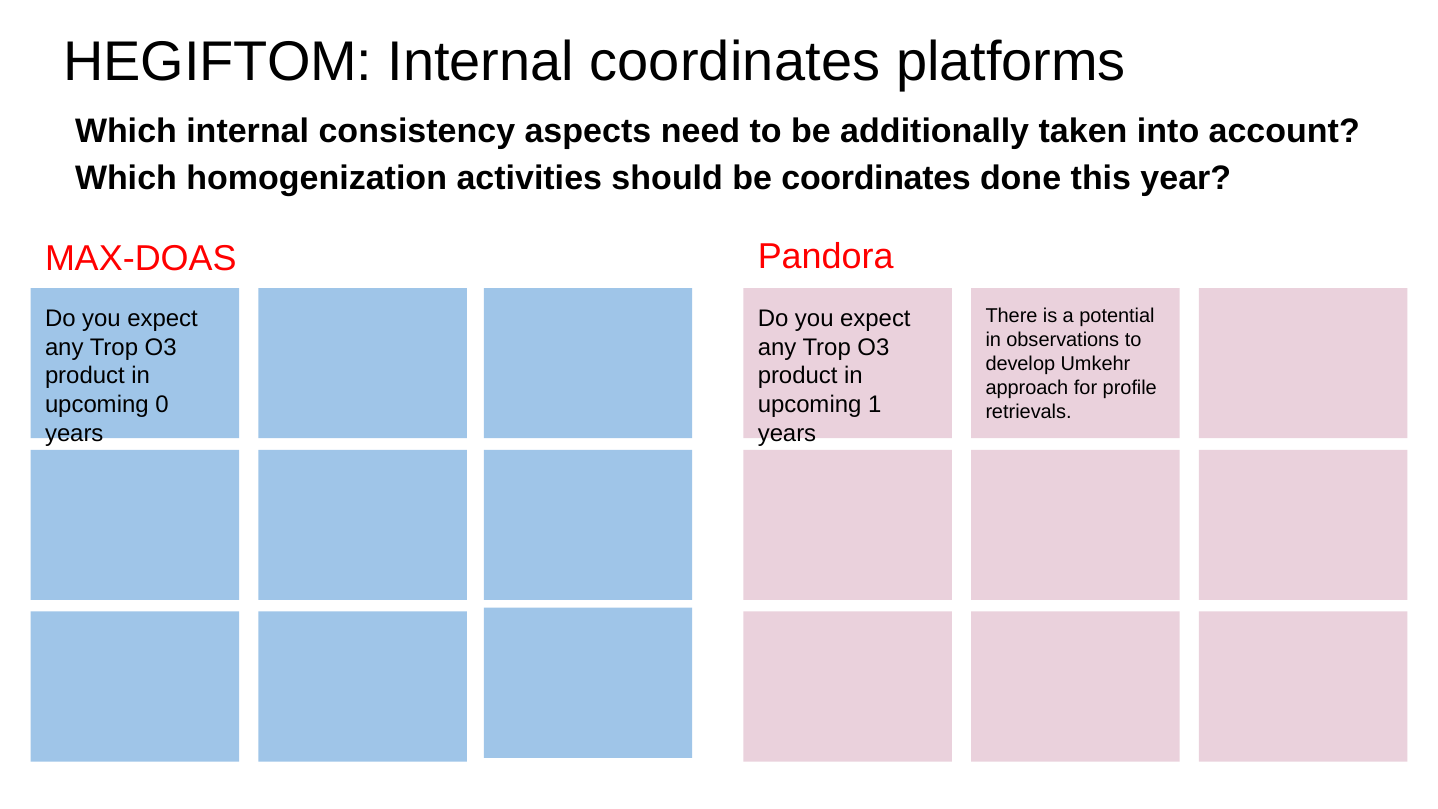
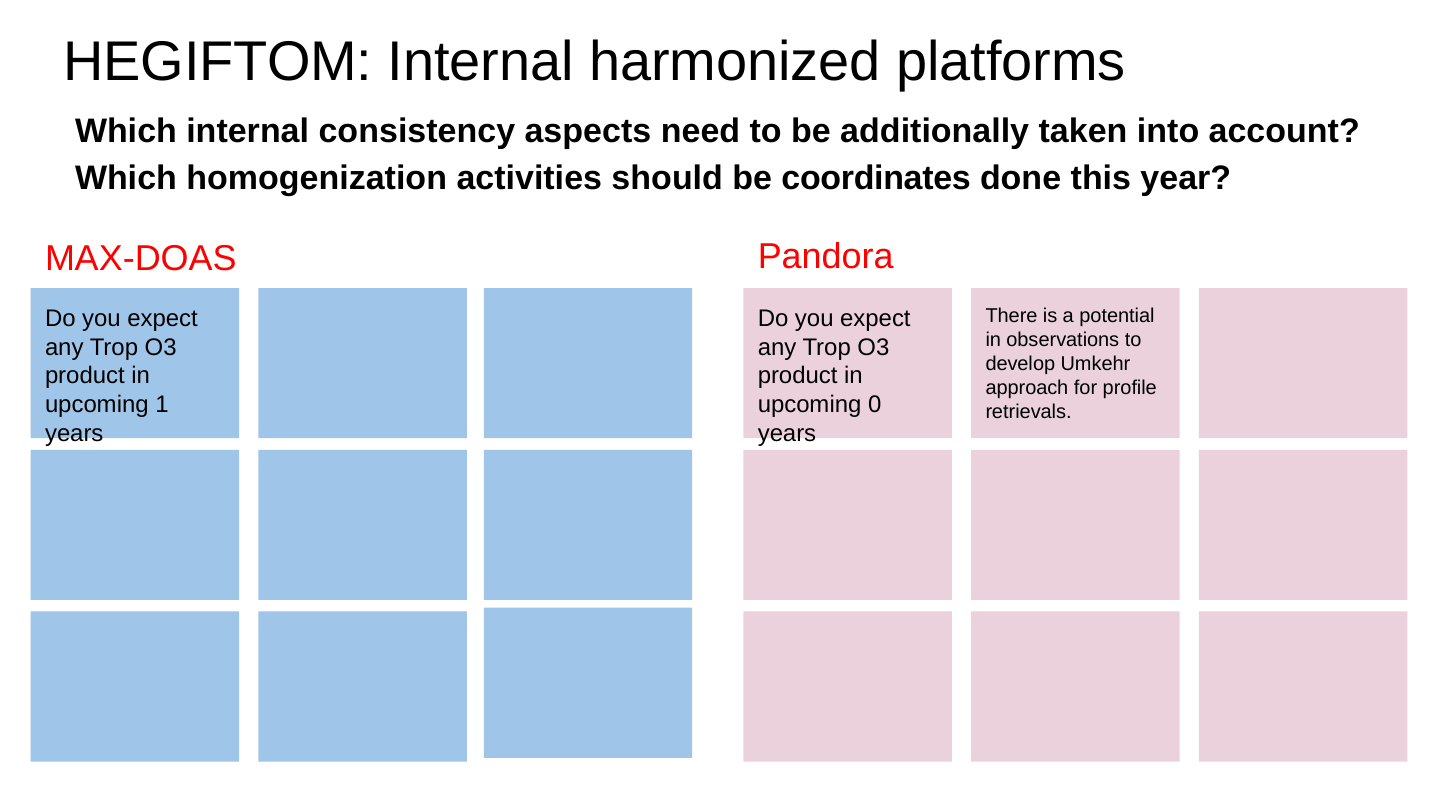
Internal coordinates: coordinates -> harmonized (735, 62)
0: 0 -> 1 (162, 405)
1: 1 -> 0 (875, 405)
